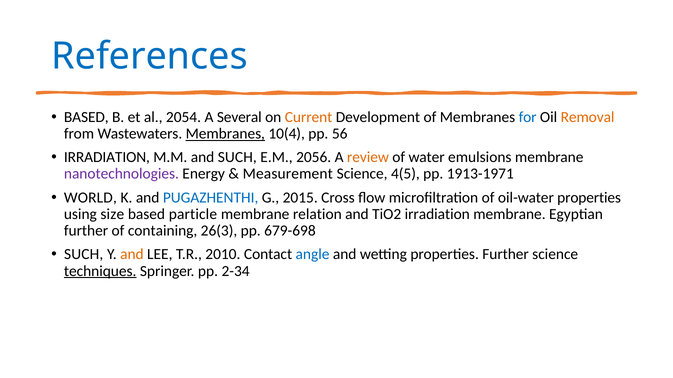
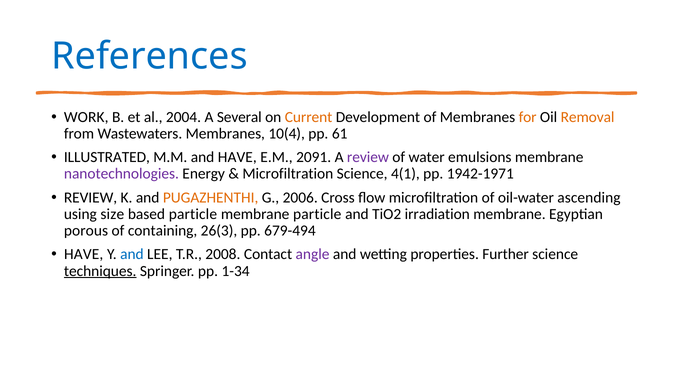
BASED: BASED -> WORK (86, 117)
2054: 2054 -> 2004 (184, 117)
for colour: blue -> orange (528, 117)
Membranes underline: present -> none (225, 134)
56: 56 -> 61 (340, 134)
IRRADIATION: IRRADIATION -> ILLUSTRATED (107, 158)
and SUCH: SUCH -> HAVE (237, 158)
2056: 2056 -> 2091 (314, 158)
review colour: orange -> purple (368, 158)
Measurement: Measurement -> Microfiltration (288, 174)
4(5: 4(5 -> 4(1 (405, 174)
1913-1971: 1913-1971 -> 1942-1971 (480, 174)
WORLD: WORLD -> REVIEW (91, 198)
PUGAZHENTHI colour: blue -> orange (211, 198)
2015: 2015 -> 2006 (300, 198)
oil-water properties: properties -> ascending (589, 198)
membrane relation: relation -> particle (317, 214)
further: further -> porous (86, 231)
679-698: 679-698 -> 679-494 (290, 231)
SUCH: SUCH -> HAVE (84, 255)
and colour: orange -> blue (132, 255)
2010: 2010 -> 2008 (223, 255)
angle colour: blue -> purple (313, 255)
2-34: 2-34 -> 1-34 (236, 271)
